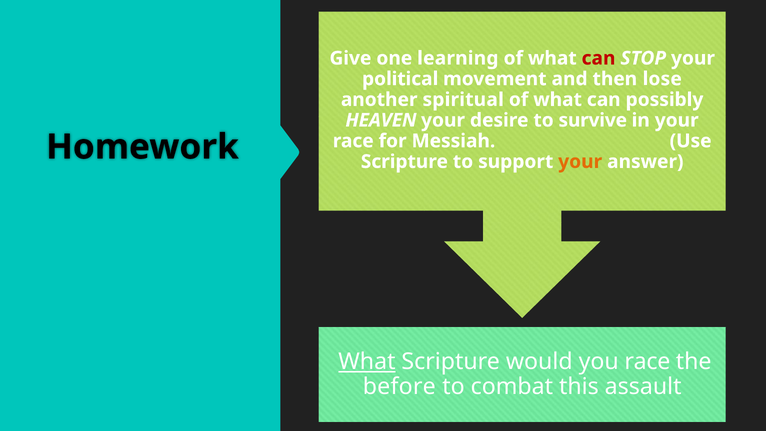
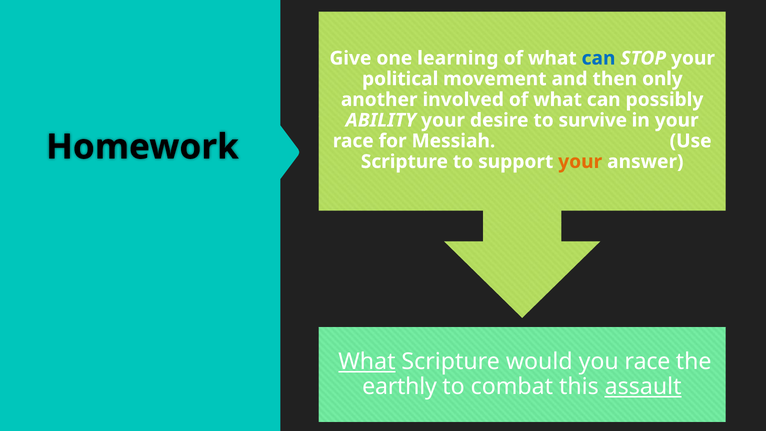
can colour: red -> blue (599, 58)
lose: lose -> only (662, 79)
spiritual: spiritual -> involved (463, 100)
HEAVEN: HEAVEN -> ABILITY (381, 120)
before: before -> earthly (399, 387)
assault underline: none -> present (643, 387)
